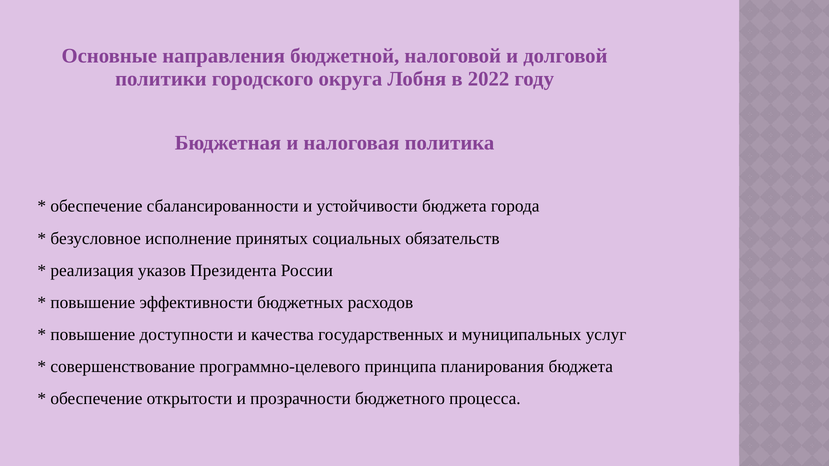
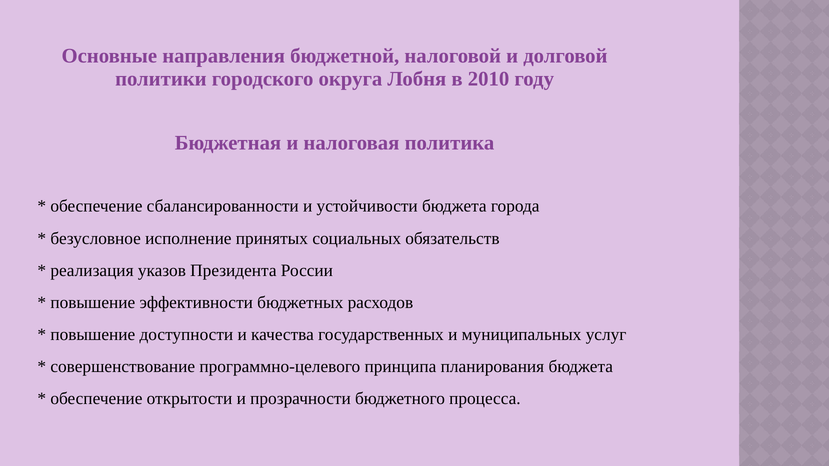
2022: 2022 -> 2010 (489, 79)
